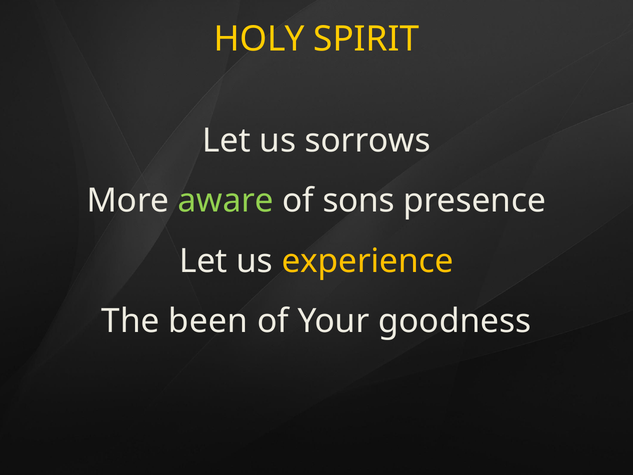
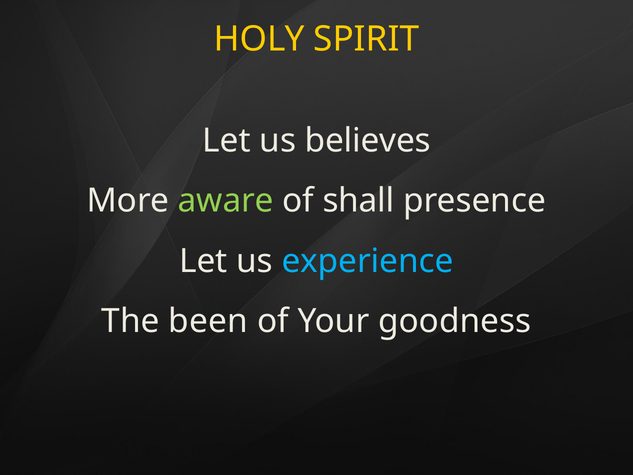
sorrows: sorrows -> believes (368, 141)
sons: sons -> shall (359, 201)
experience colour: yellow -> light blue (368, 261)
